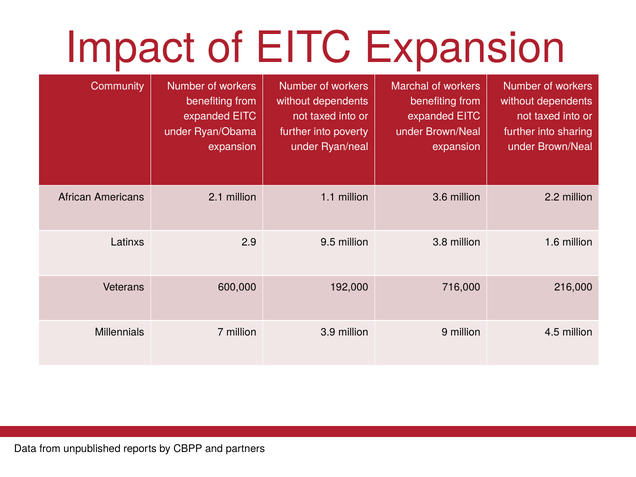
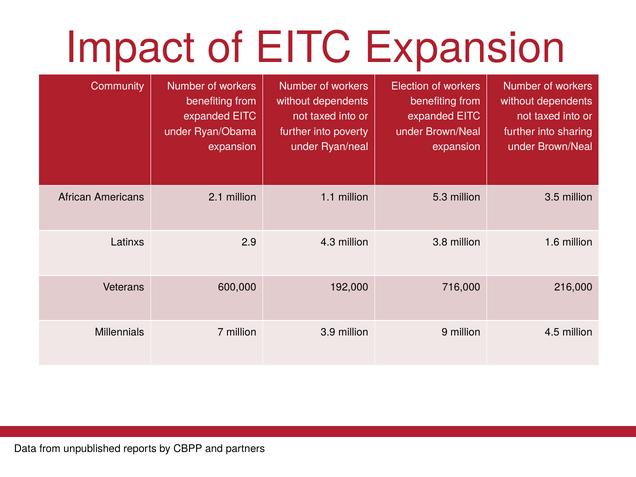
Marchal: Marchal -> Election (410, 86)
3.6: 3.6 -> 5.3 (440, 197)
2.2: 2.2 -> 3.5 (552, 197)
9.5: 9.5 -> 4.3 (328, 242)
